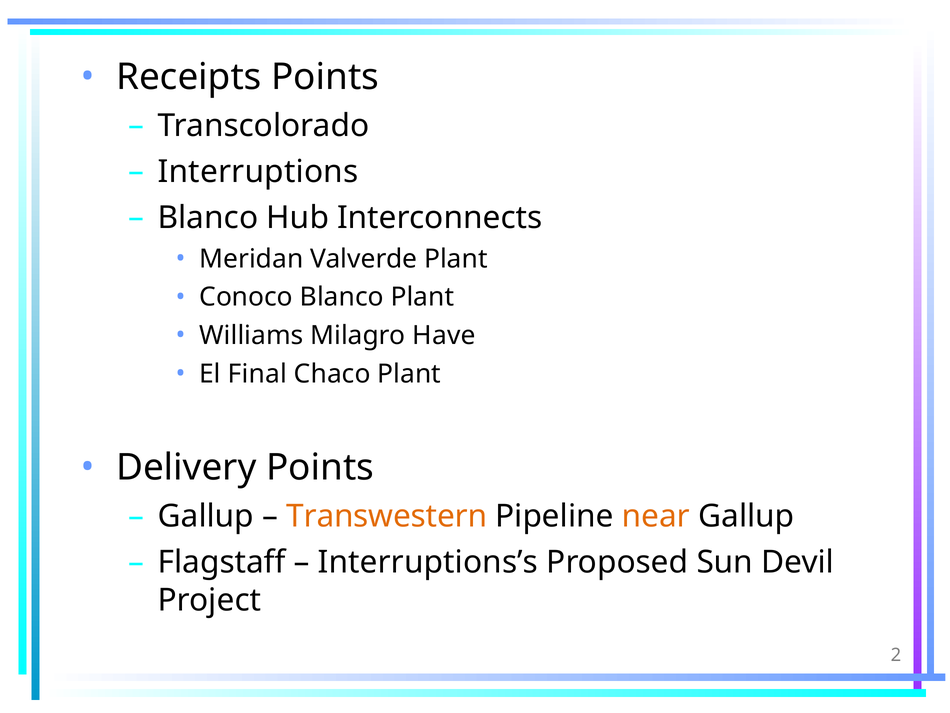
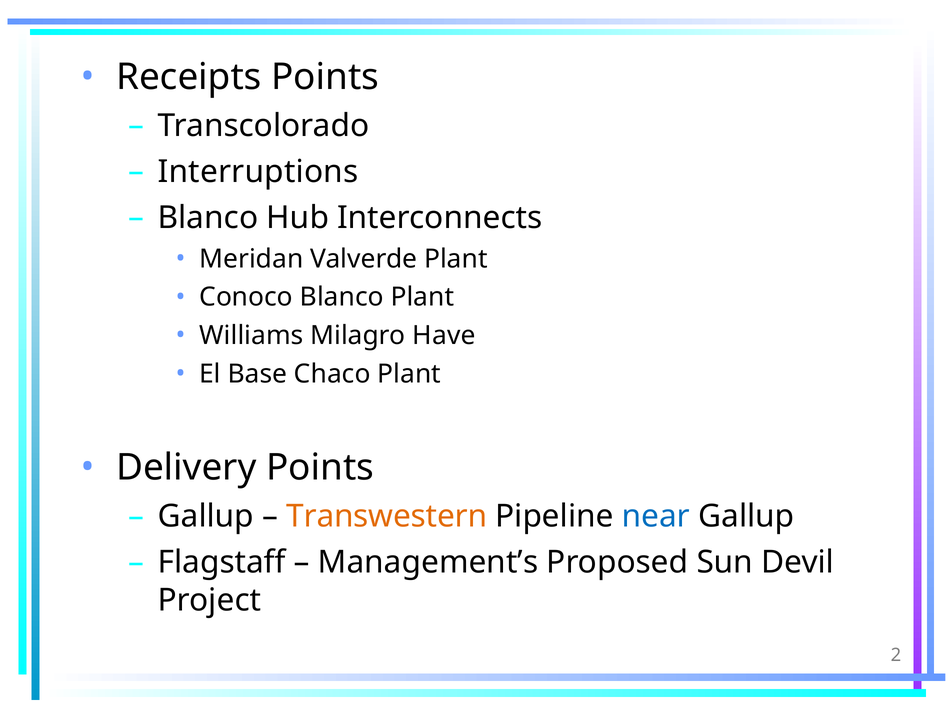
Final: Final -> Base (257, 374)
near colour: orange -> blue (656, 516)
Interruptions’s: Interruptions’s -> Management’s (428, 562)
